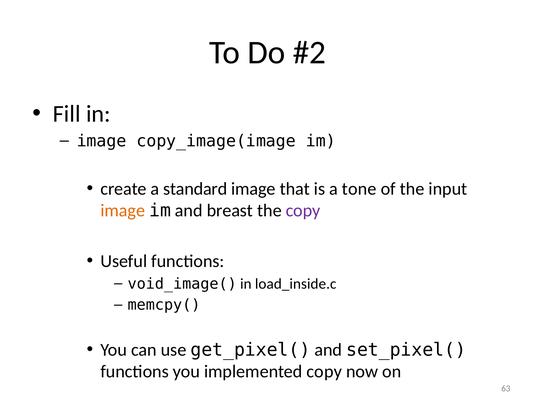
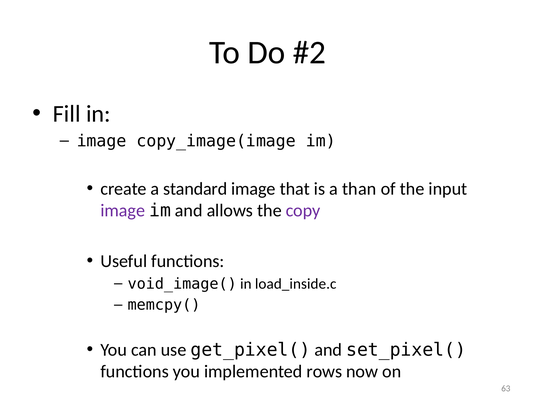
tone: tone -> than (359, 189)
image colour: orange -> purple (123, 211)
breast: breast -> allows (230, 211)
implemented copy: copy -> rows (324, 372)
